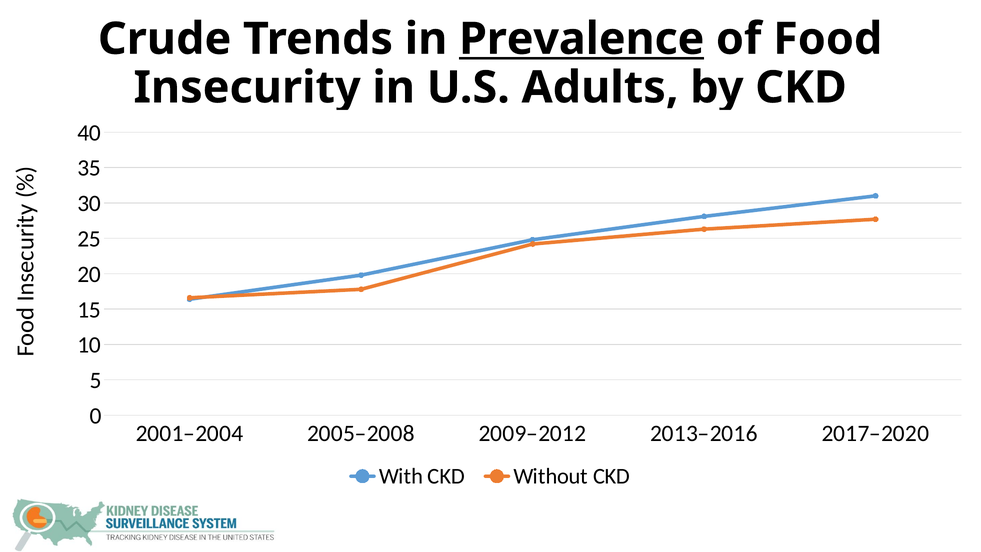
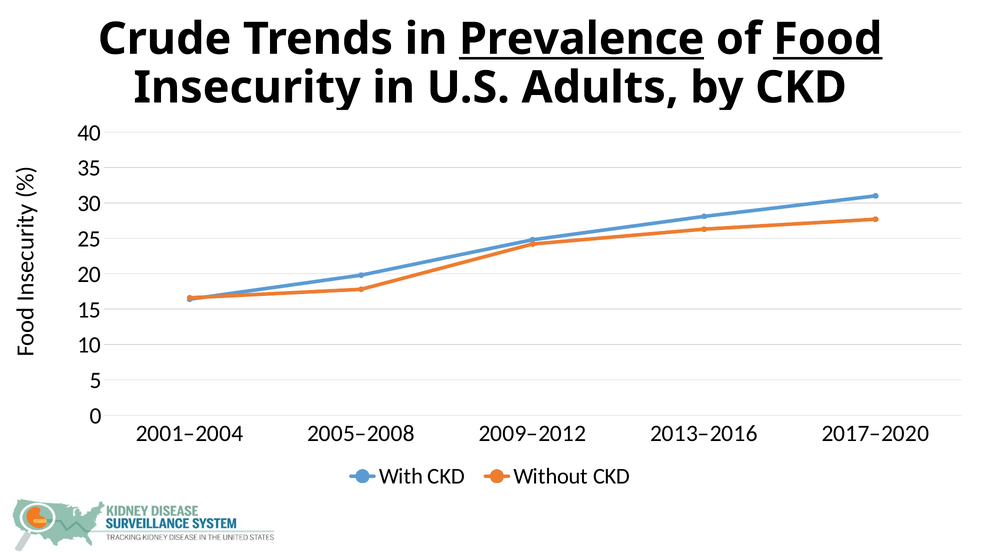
Food underline: none -> present (828, 39)
